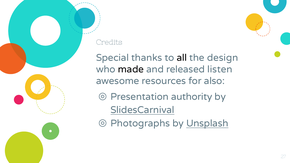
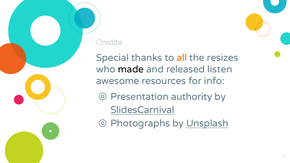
all colour: black -> orange (182, 58)
design: design -> resizes (223, 58)
also: also -> info (214, 81)
